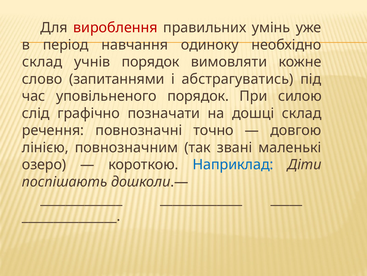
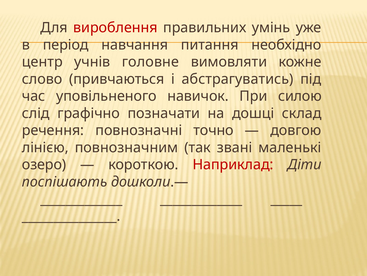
одиноку: одиноку -> питання (210, 45)
склад: склад -> центр (42, 62)
учнів порядок: порядок -> головне (150, 62)
запитаннями: запитаннями -> привчаються (117, 79)
уповільненого порядок: порядок -> навичок (198, 96)
Наприклад colour: blue -> red (233, 164)
